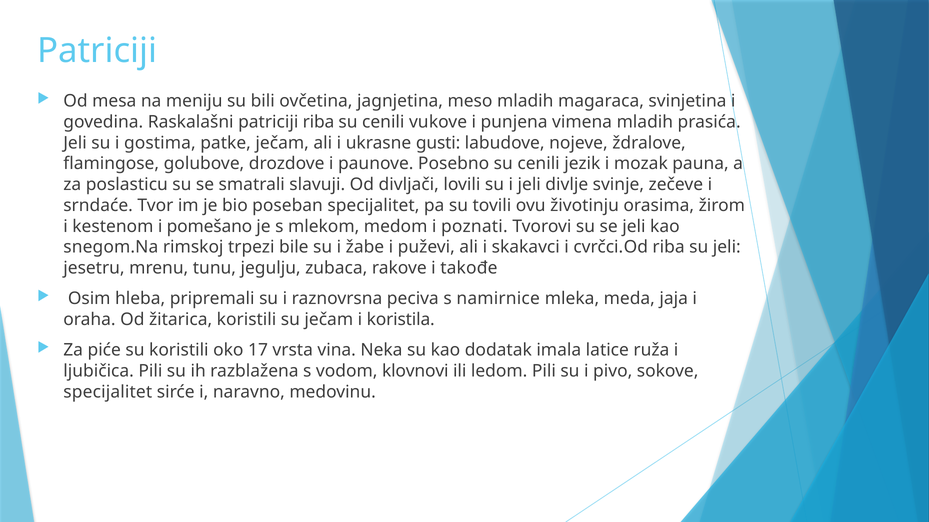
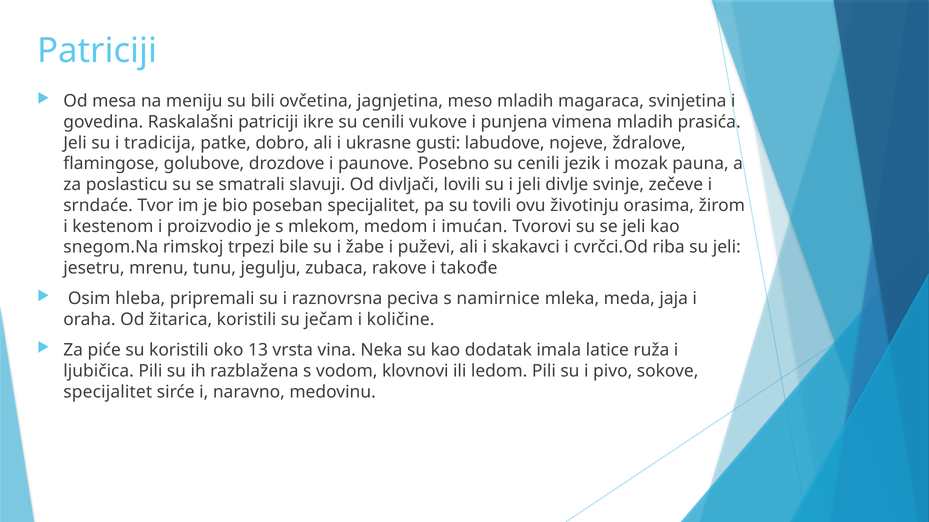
patriciji riba: riba -> ikre (318, 122)
gostima: gostima -> tradicija (160, 143)
patke ječam: ječam -> dobro (282, 143)
pomešano: pomešano -> proizvodio (209, 227)
poznati: poznati -> imućan (474, 227)
koristila: koristila -> količine (401, 320)
17: 17 -> 13 (258, 350)
